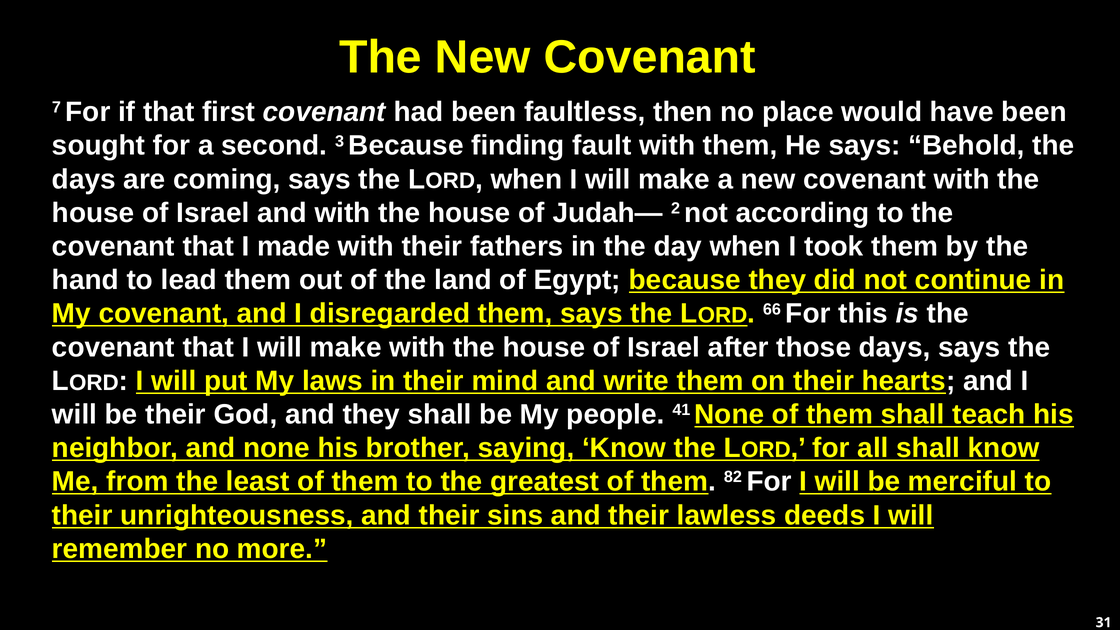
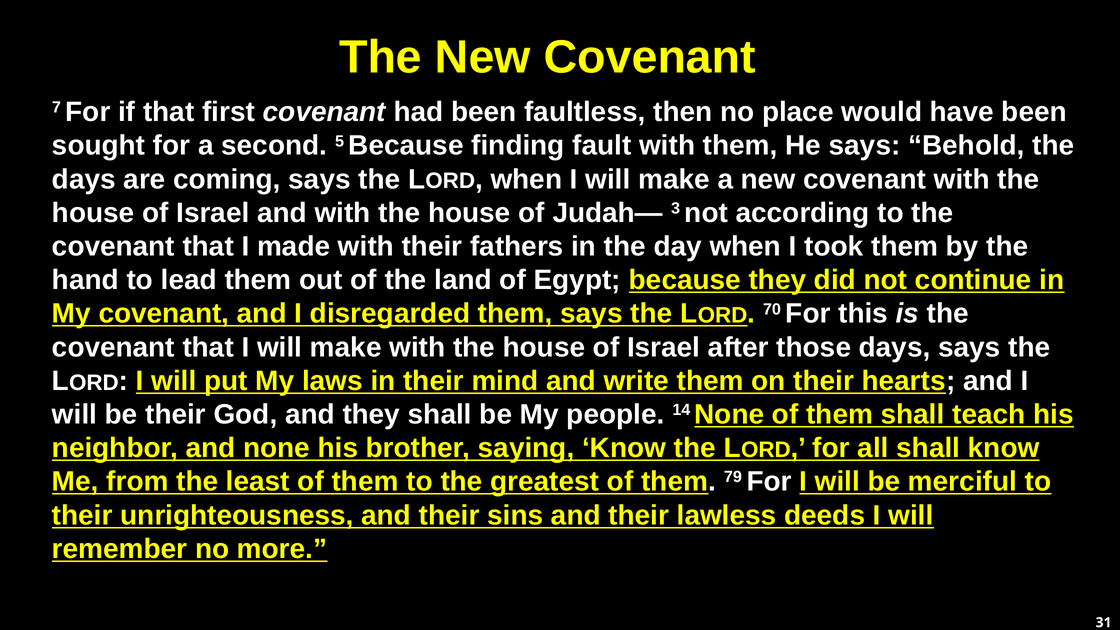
3: 3 -> 5 (340, 141)
2: 2 -> 3 (676, 208)
66: 66 -> 70 (772, 309)
41: 41 -> 14 (681, 410)
82: 82 -> 79 (733, 477)
